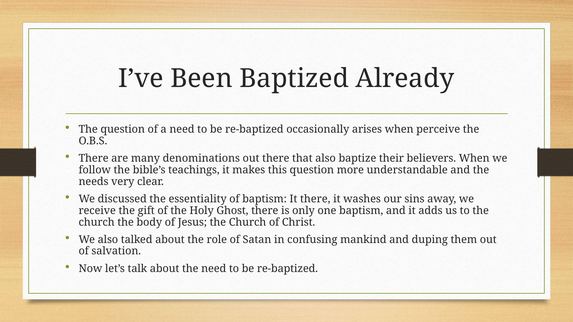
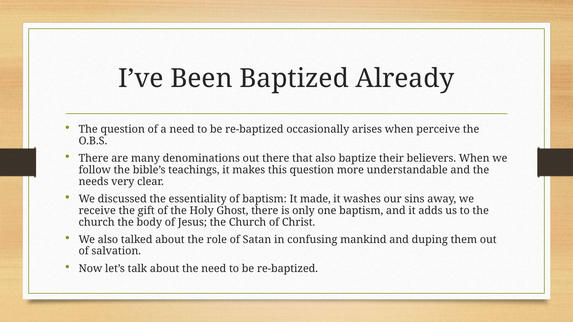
It there: there -> made (315, 199)
